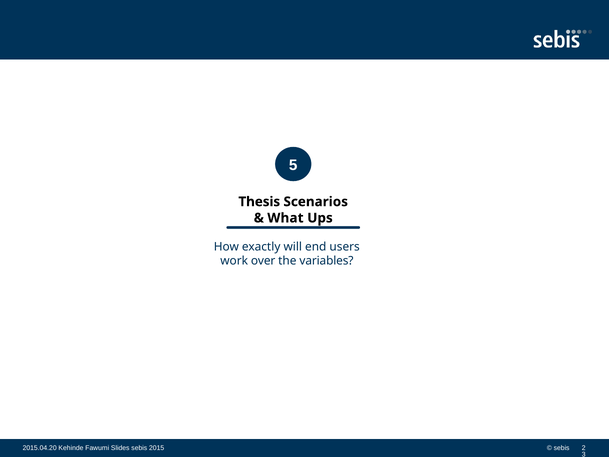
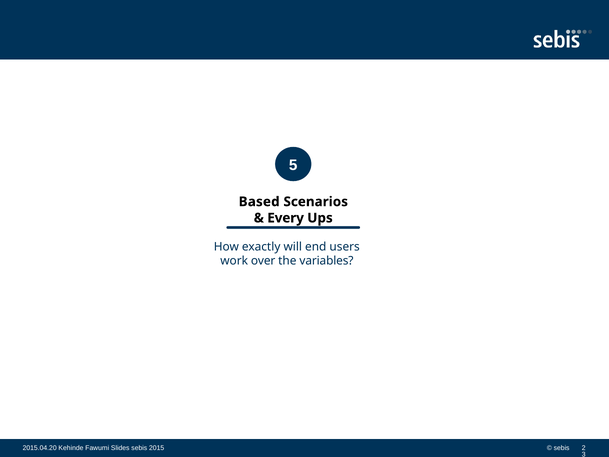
Thesis: Thesis -> Based (259, 202)
What: What -> Every (286, 218)
